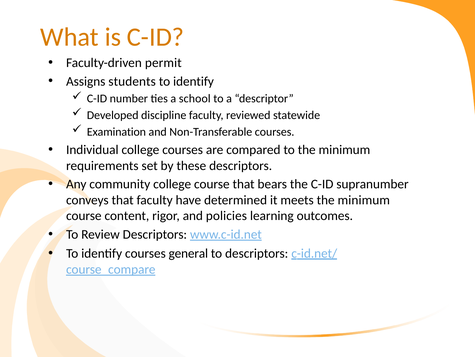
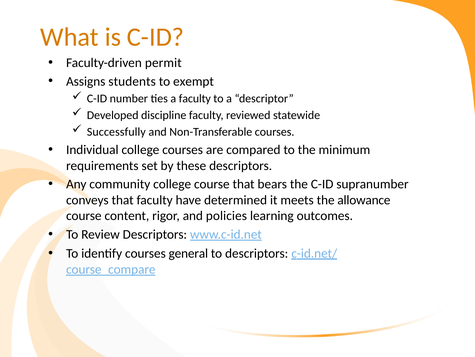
identify: identify -> exempt (193, 81)
a school: school -> faculty (195, 98)
Examination: Examination -> Successfully (116, 132)
meets the minimum: minimum -> allowance (364, 200)
